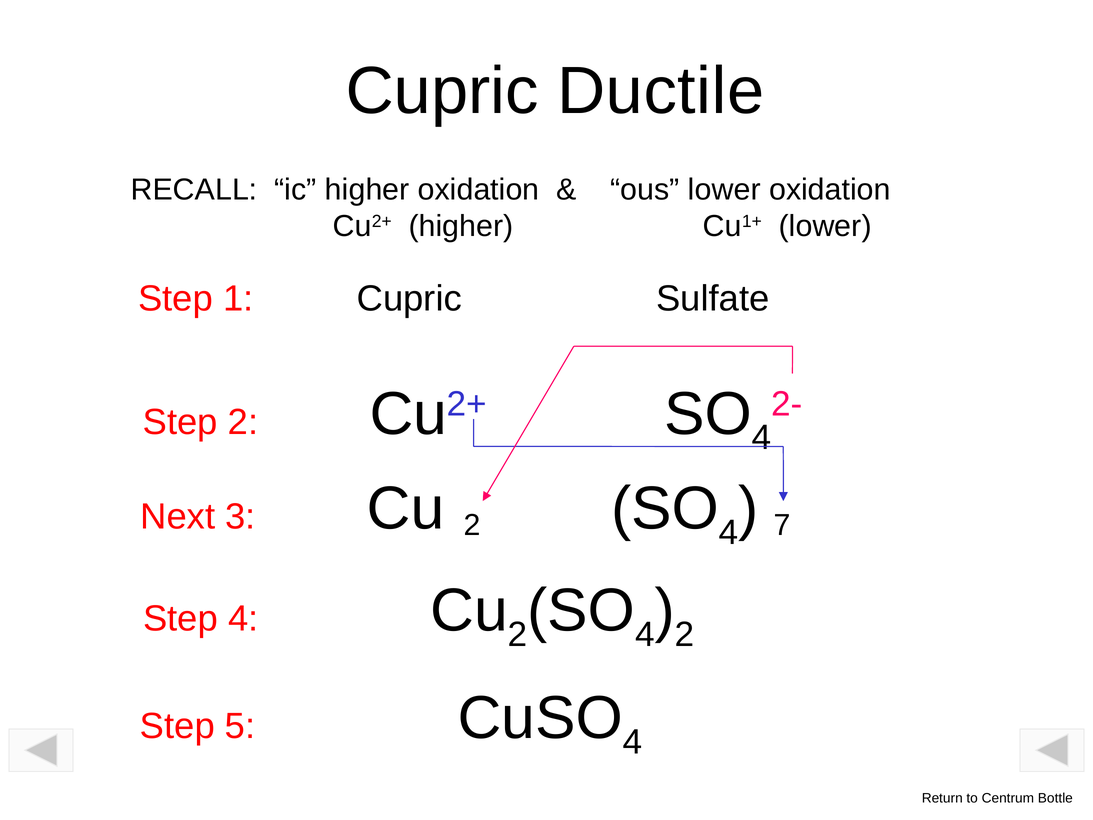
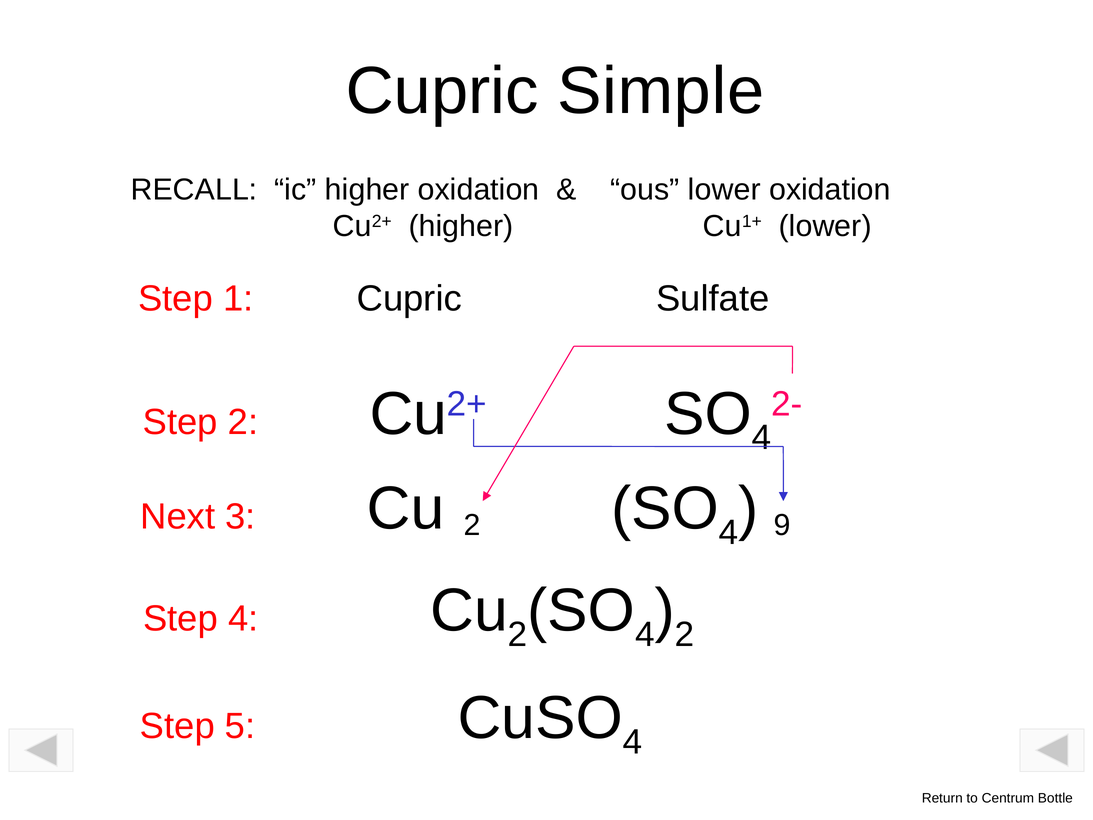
Ductile: Ductile -> Simple (661, 91)
7: 7 -> 9 (782, 525)
